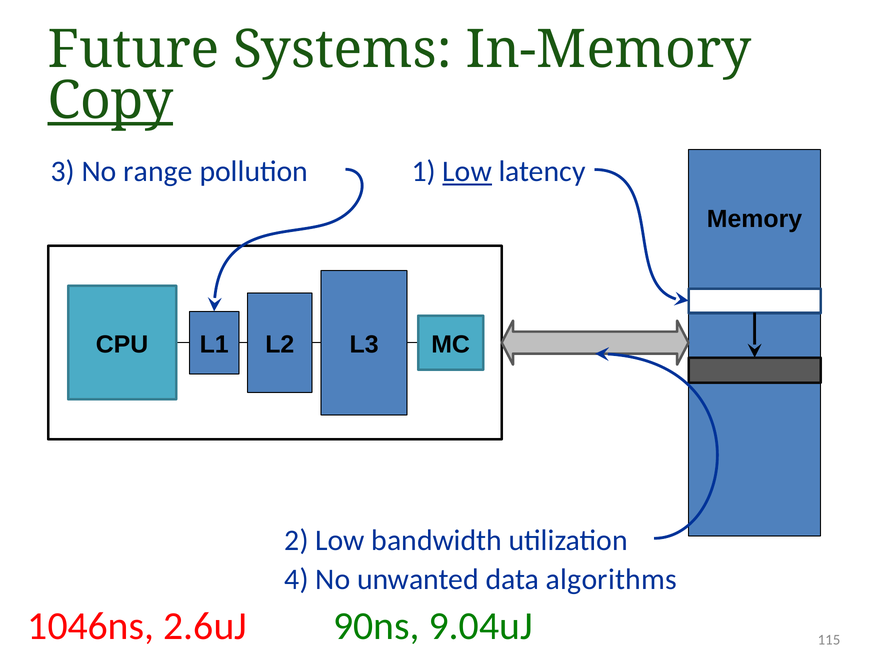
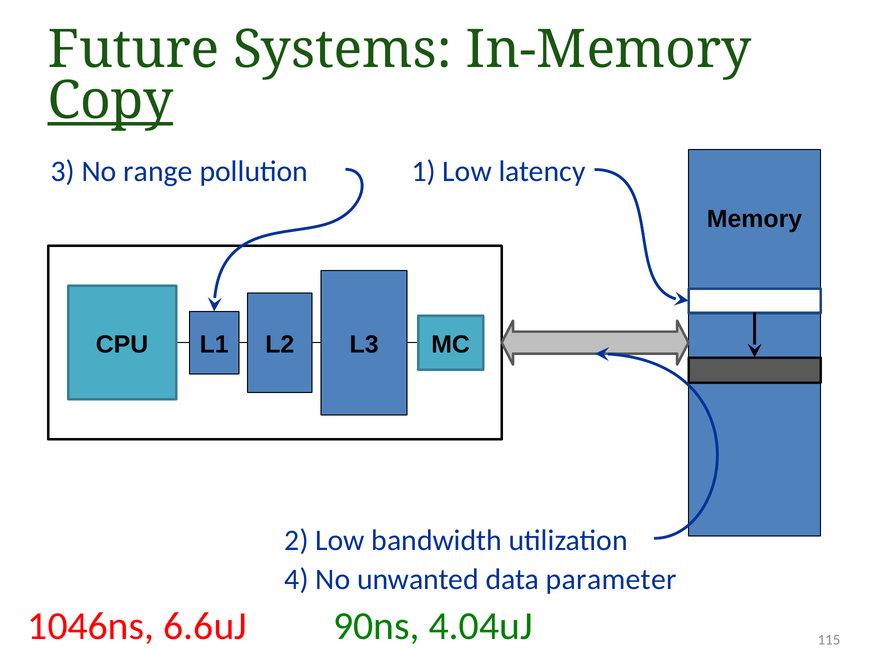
Low underline: present -> none (467, 172)
algorithms: algorithms -> parameter (611, 580)
2.6uJ: 2.6uJ -> 6.6uJ (205, 627)
9.04uJ: 9.04uJ -> 4.04uJ (481, 627)
